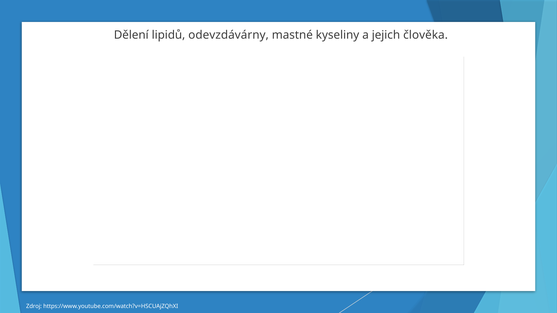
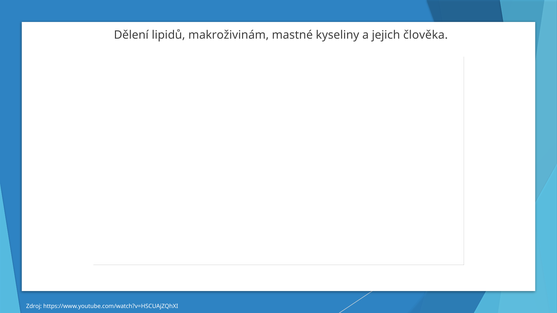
odevzdávárny: odevzdávárny -> makroživinám (229, 35)
